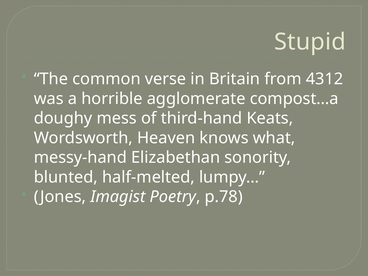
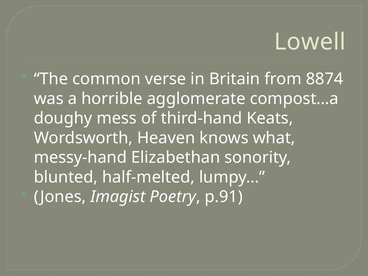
Stupid: Stupid -> Lowell (310, 42)
4312: 4312 -> 8874 (325, 79)
p.78: p.78 -> p.91 (224, 197)
